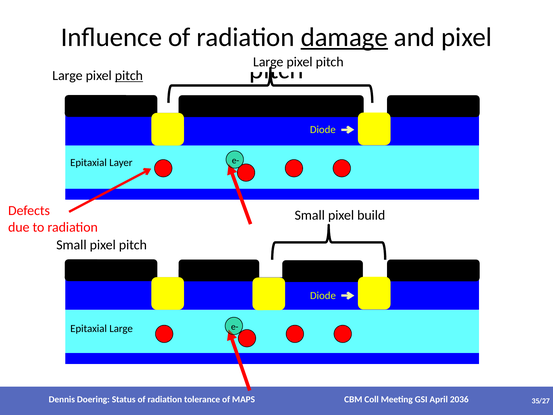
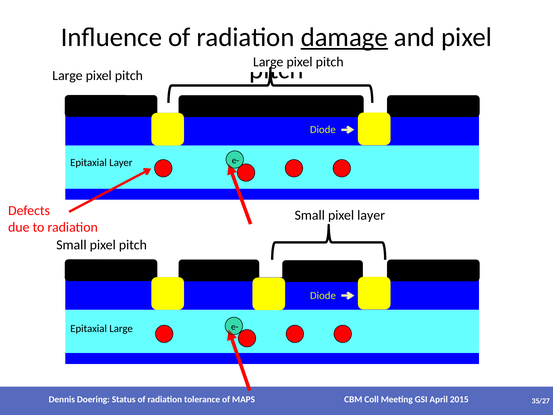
pitch underline: present -> none (129, 76)
pixel build: build -> layer (371, 215)
2036: 2036 -> 2015 (459, 399)
